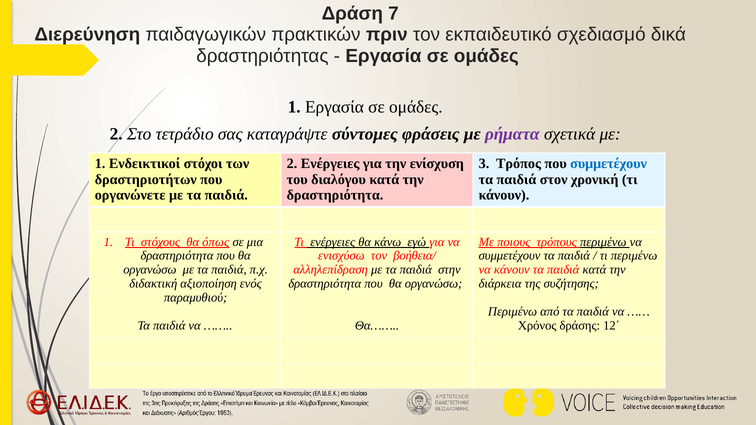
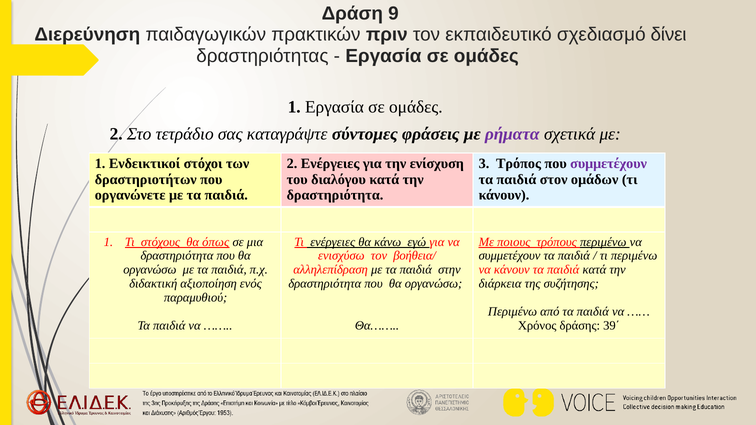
7: 7 -> 9 (393, 14)
δικά: δικά -> δίνει (669, 35)
συμμετέχουν colour: blue -> purple (609, 164)
χρονική: χρονική -> ομάδων (595, 180)
12΄: 12΄ -> 39΄ (612, 326)
